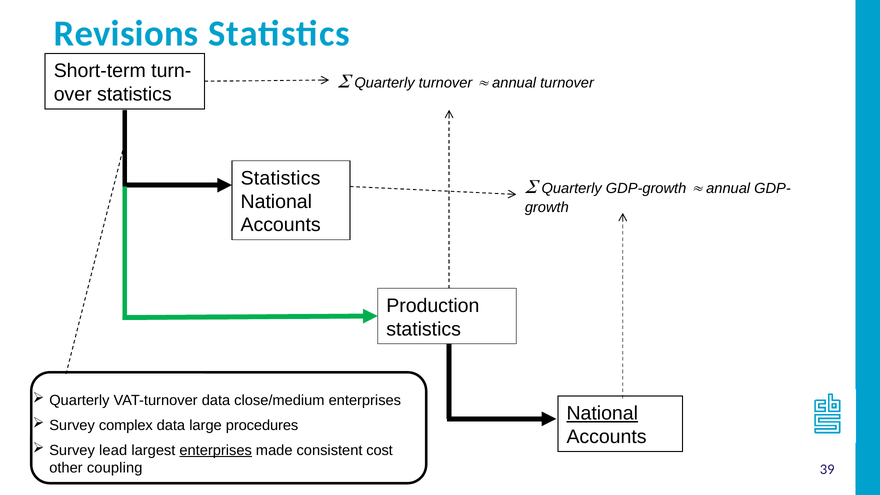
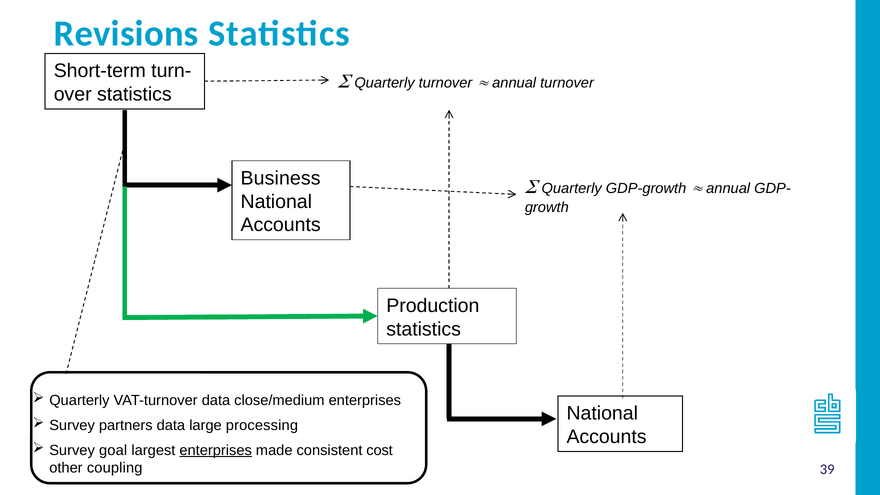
Statistics: Statistics -> Business (281, 178)
National underline: present -> none (602, 413)
complex: complex -> partners (126, 425)
procedures: procedures -> processing (262, 425)
lead: lead -> goal (113, 450)
